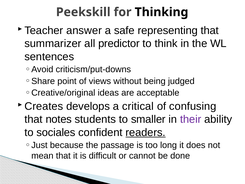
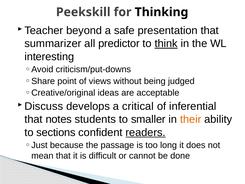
answer: answer -> beyond (84, 30)
representing: representing -> presentation (168, 30)
think underline: none -> present (166, 43)
sentences: sentences -> interesting (49, 57)
Creates: Creates -> Discuss (44, 106)
confusing: confusing -> inferential (193, 106)
their colour: purple -> orange (191, 119)
sociales: sociales -> sections (56, 132)
